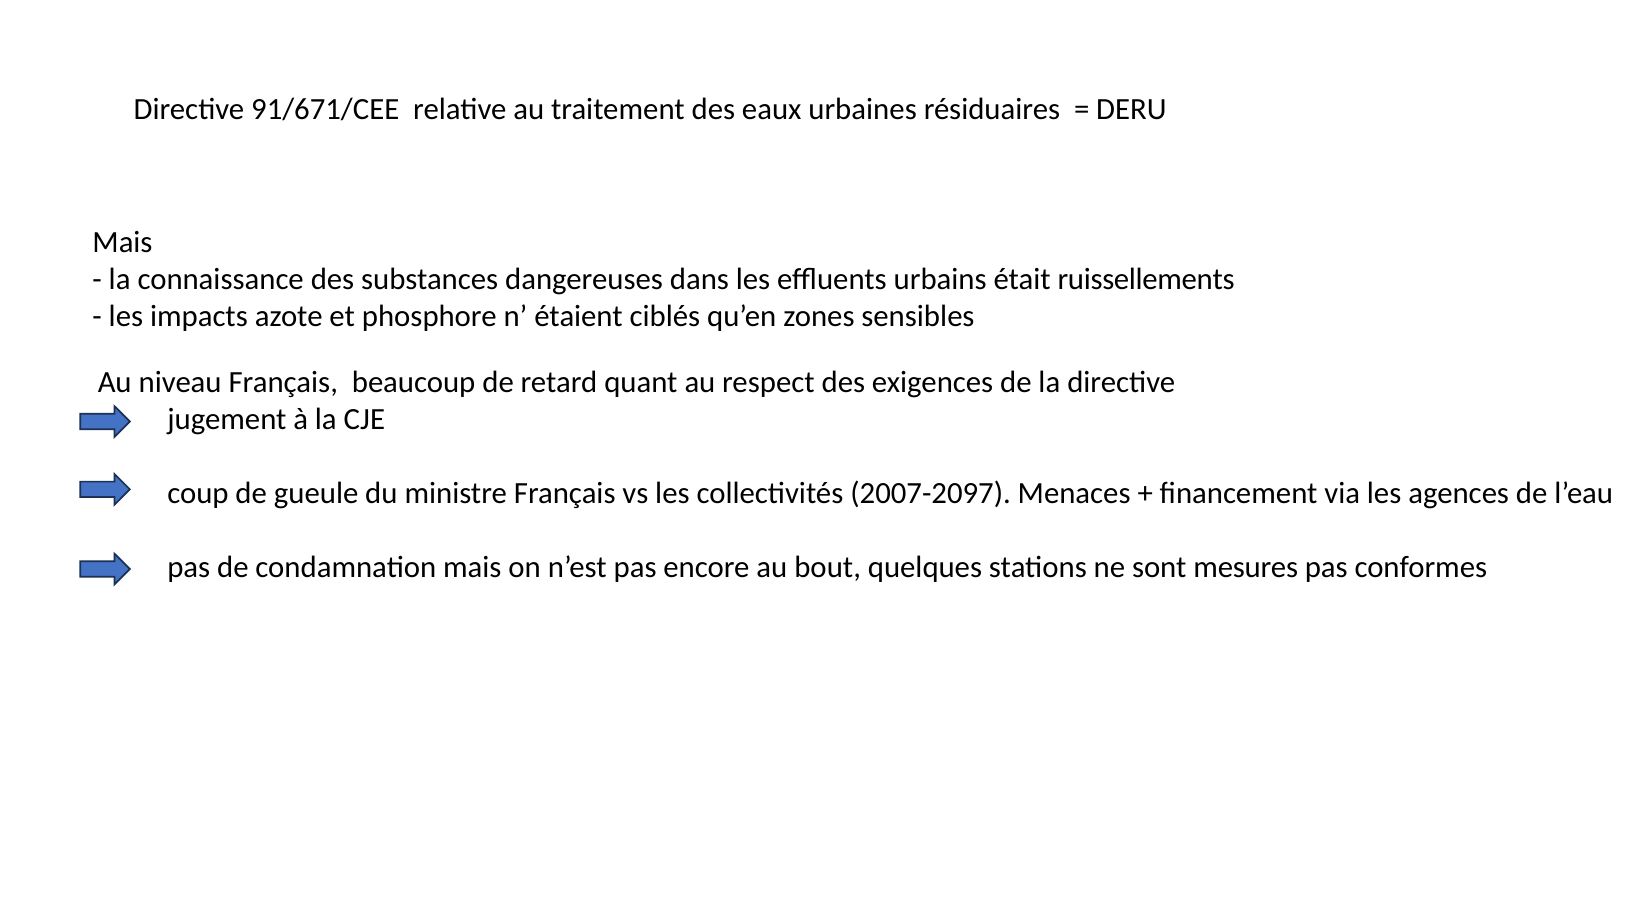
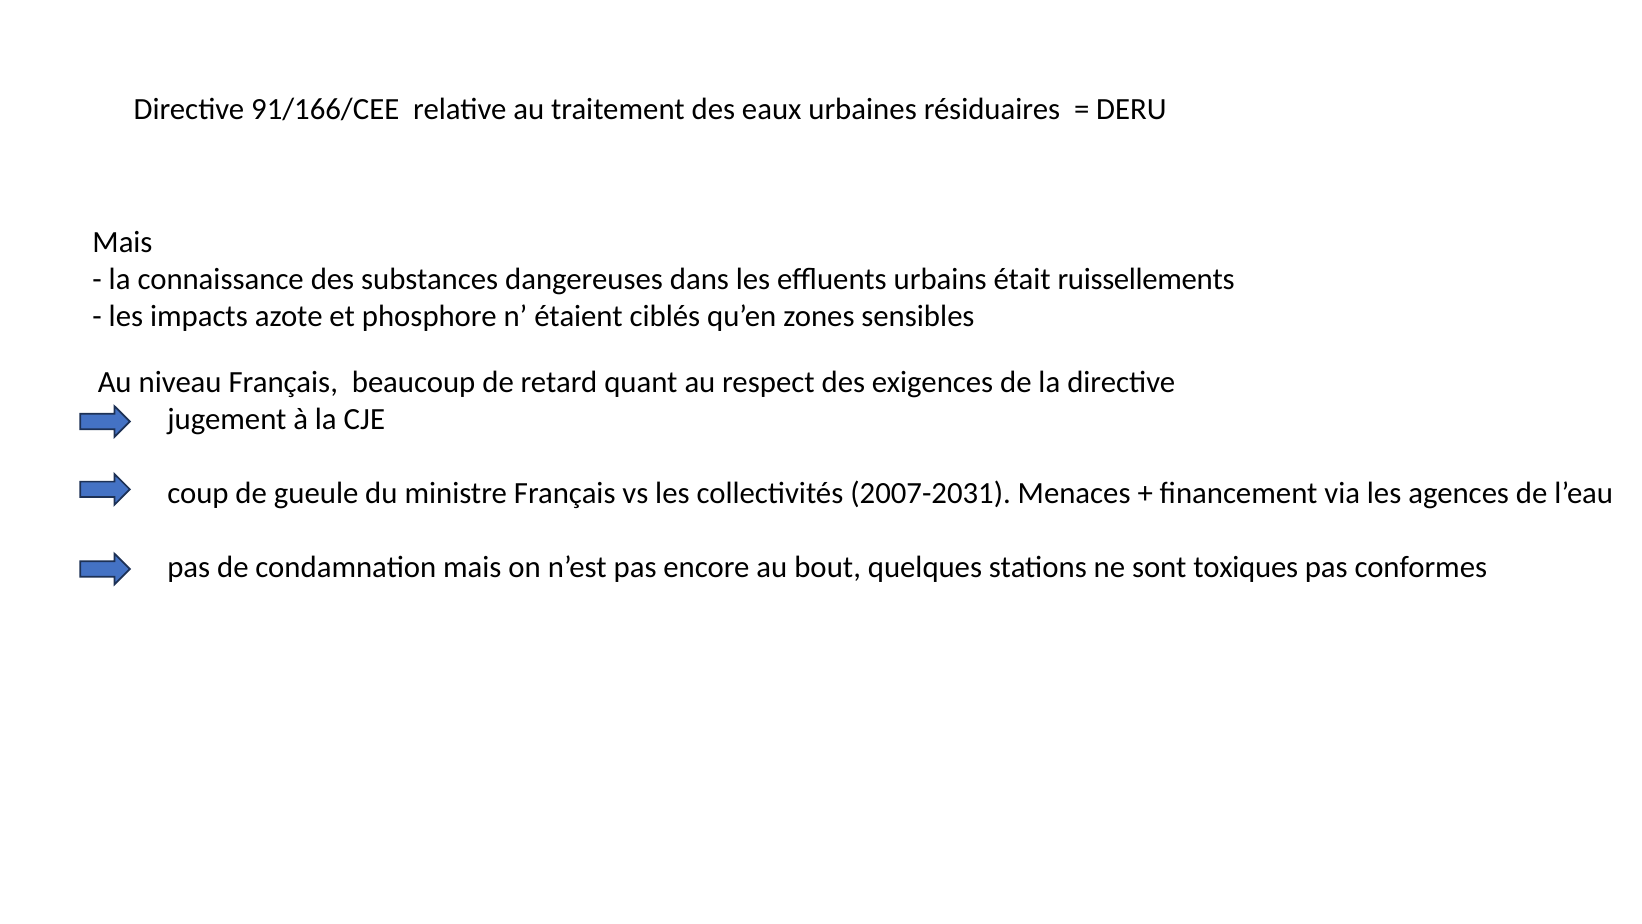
91/671/CEE: 91/671/CEE -> 91/166/CEE (325, 110)
2007-2097: 2007-2097 -> 2007-2031 (931, 493)
mesures: mesures -> toxiques (1246, 567)
